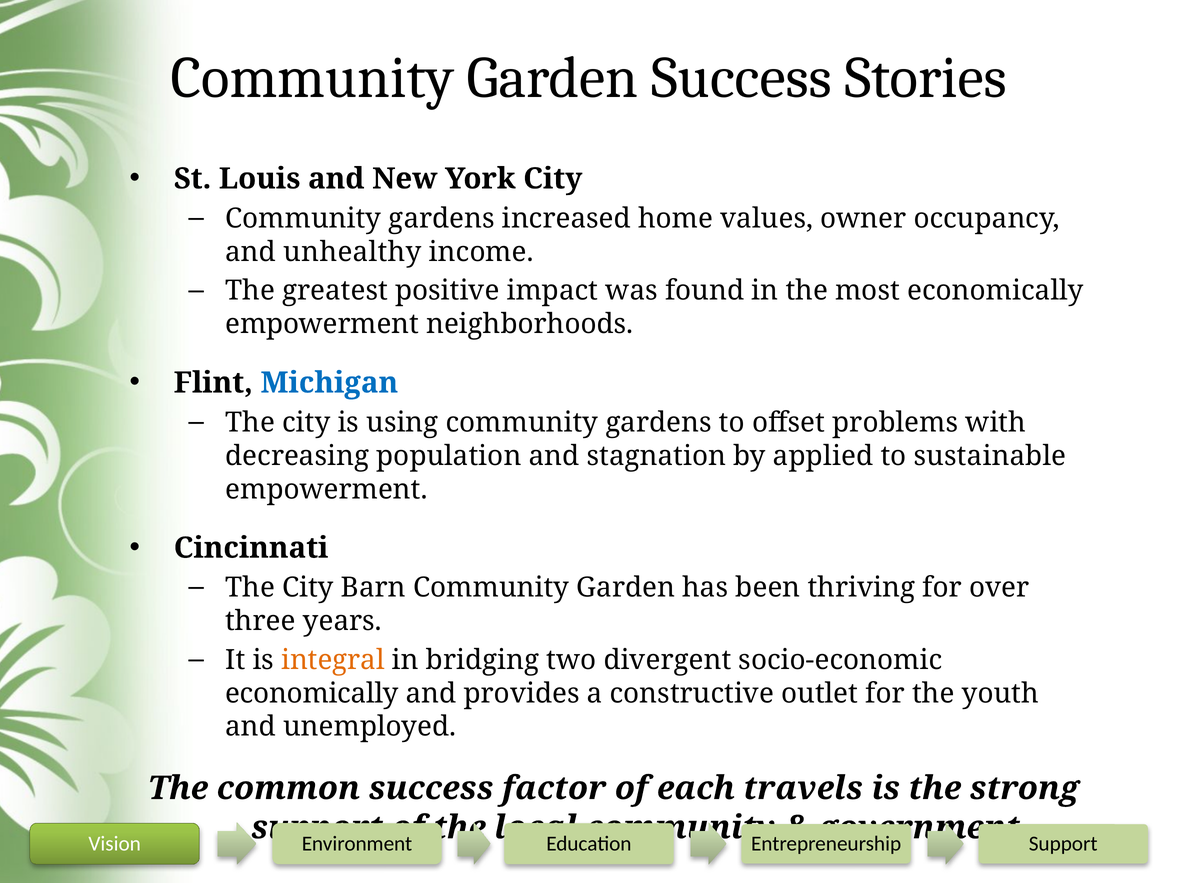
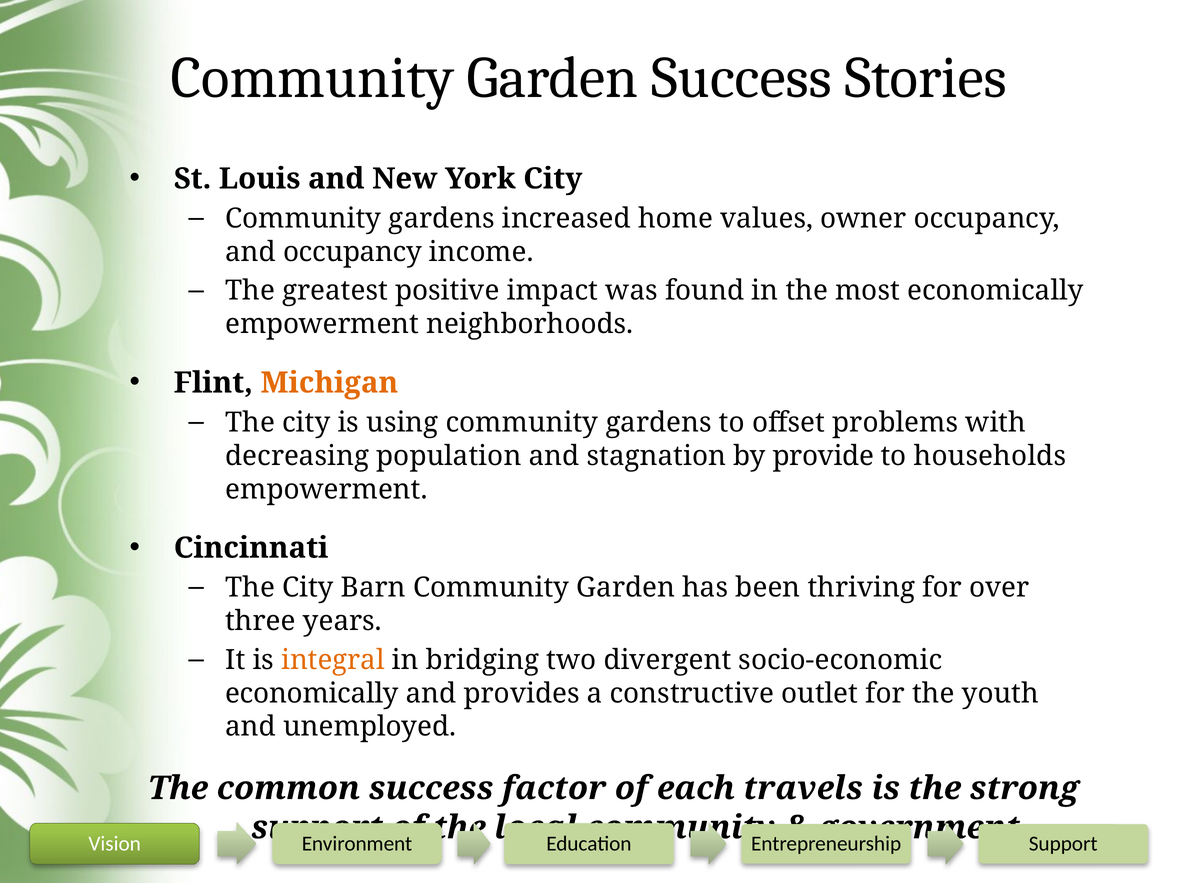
and unhealthy: unhealthy -> occupancy (353, 252)
Michigan colour: blue -> orange (329, 383)
applied: applied -> provide (823, 456)
sustainable: sustainable -> households (990, 456)
